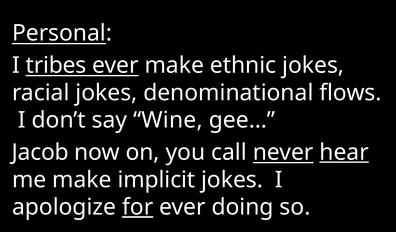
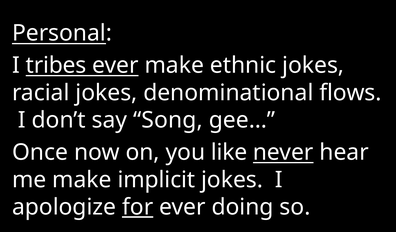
Wine: Wine -> Song (168, 120)
Jacob: Jacob -> Once (40, 152)
call: call -> like (229, 152)
hear underline: present -> none (344, 152)
